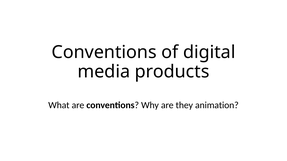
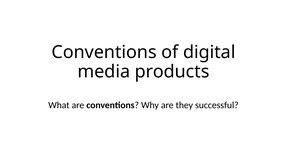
animation: animation -> successful (217, 105)
